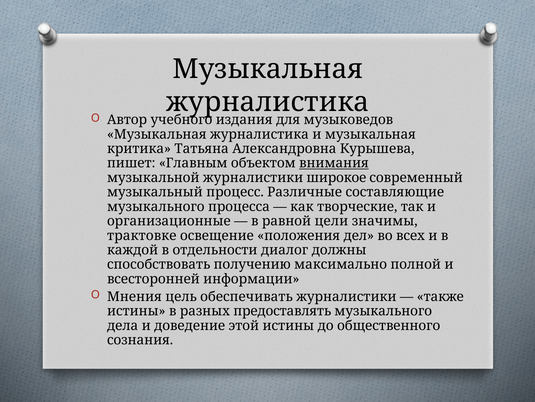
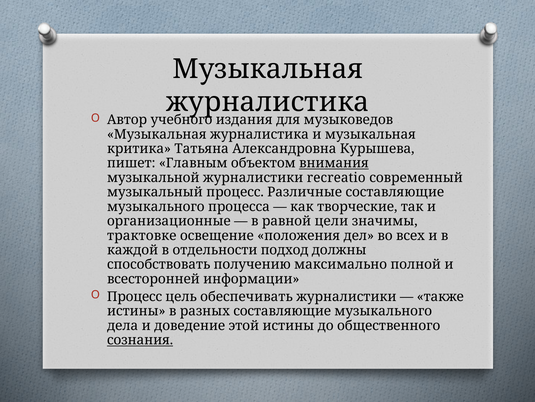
широкое: широкое -> recreatio (336, 177)
диалог: диалог -> подход (285, 250)
Мнения: Мнения -> Процесс (135, 296)
разных предоставлять: предоставлять -> составляющие (282, 311)
сознания underline: none -> present (140, 340)
